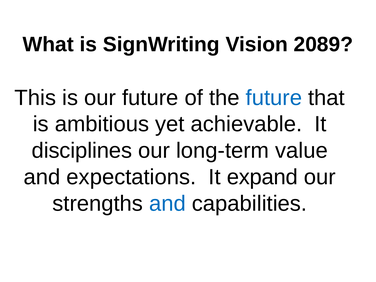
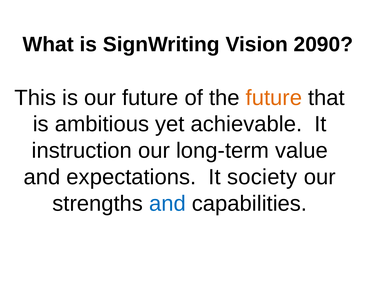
2089: 2089 -> 2090 (323, 44)
future colour: blue -> orange (274, 98)
disciplines: disciplines -> instruction (82, 151)
expand: expand -> society (262, 177)
